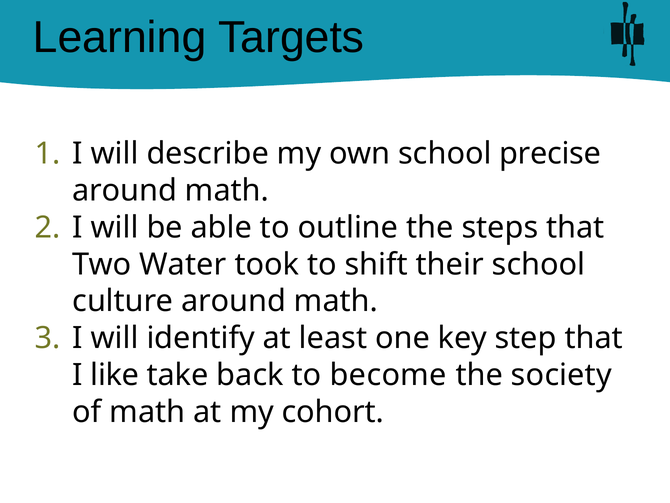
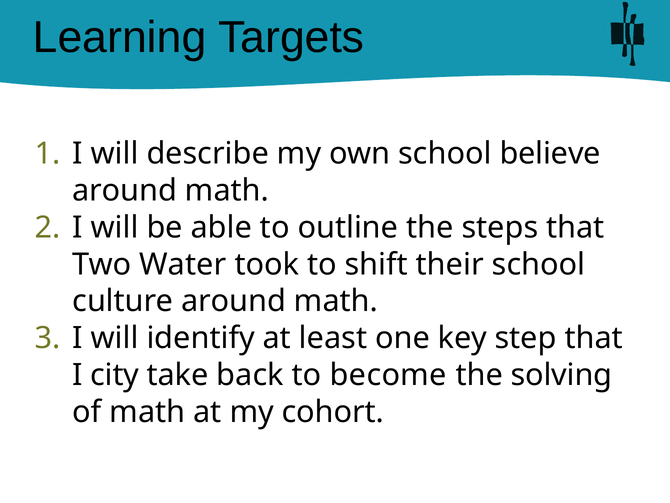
precise: precise -> believe (550, 154)
like: like -> city (115, 375)
society: society -> solving (562, 375)
